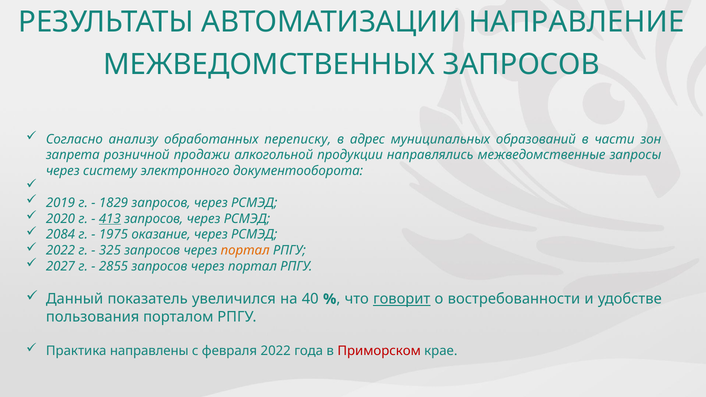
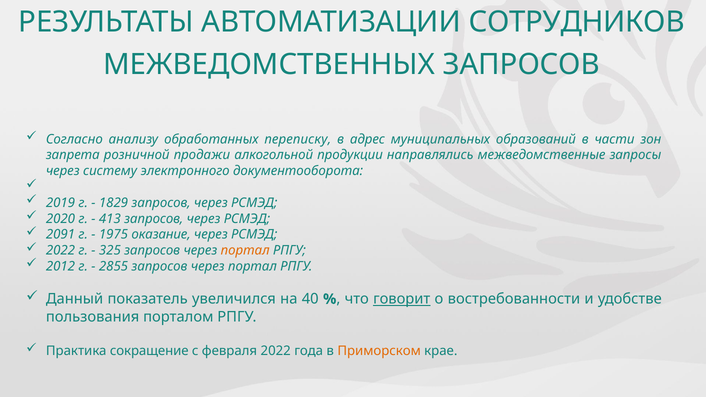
НАПРАВЛЕНИЕ: НАПРАВЛЕНИЕ -> СОТРУДНИКОВ (577, 22)
413 underline: present -> none (110, 219)
2084: 2084 -> 2091 (60, 235)
2027: 2027 -> 2012 (60, 266)
направлены: направлены -> сокращение (149, 351)
Приморском colour: red -> orange (379, 351)
